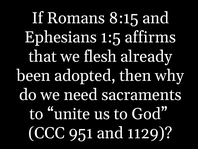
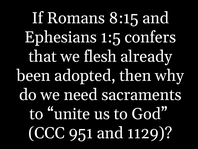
affirms: affirms -> confers (150, 37)
